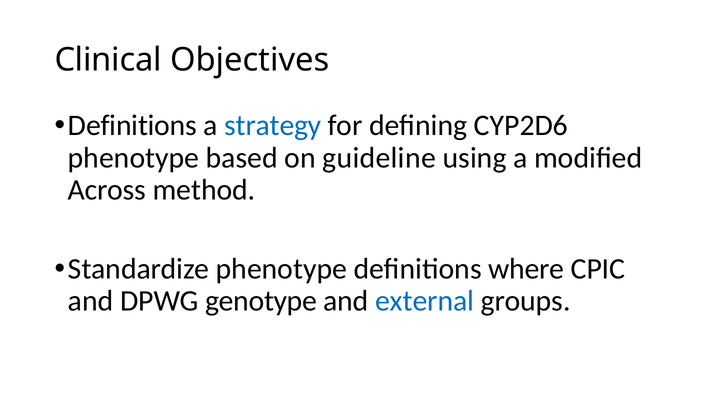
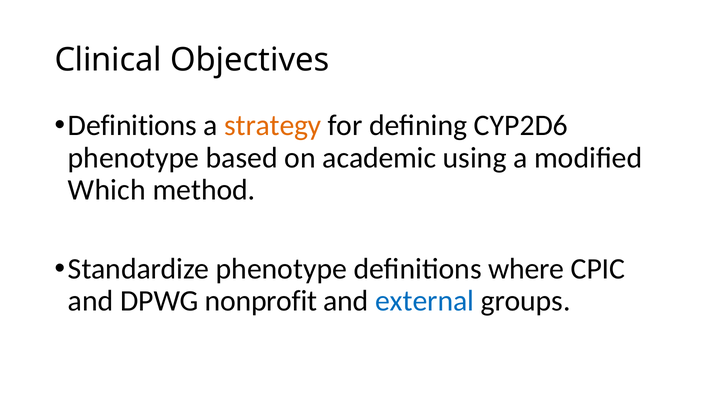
strategy colour: blue -> orange (273, 126)
guideline: guideline -> academic (379, 158)
Across: Across -> Which (107, 190)
genotype: genotype -> nonprofit (261, 301)
